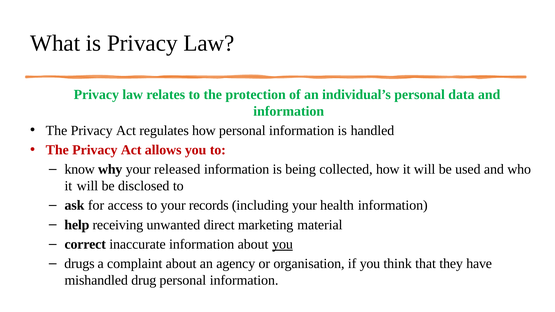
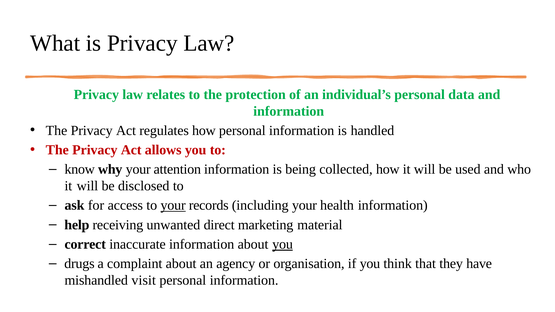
released: released -> attention (177, 169)
your underline: none -> present (173, 206)
drug: drug -> visit (144, 280)
